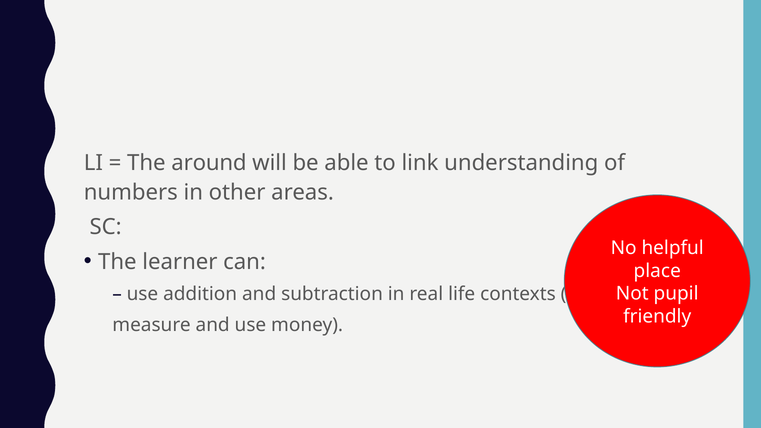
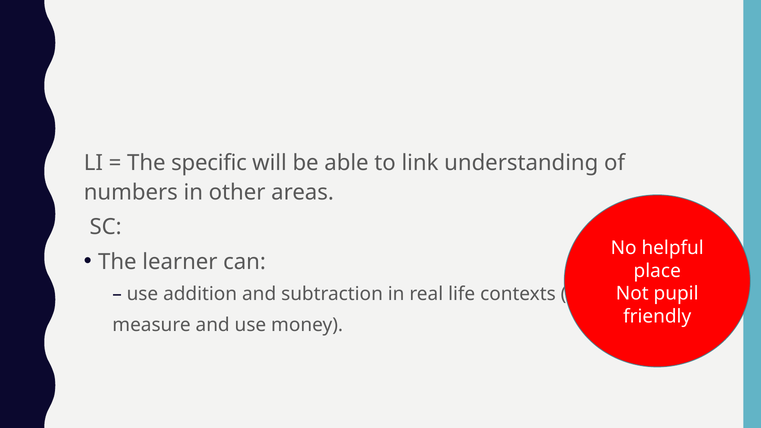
around: around -> specific (209, 163)
